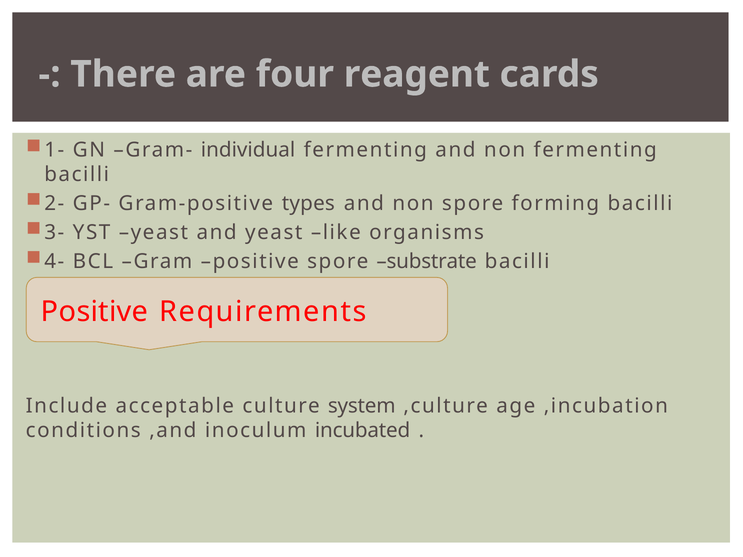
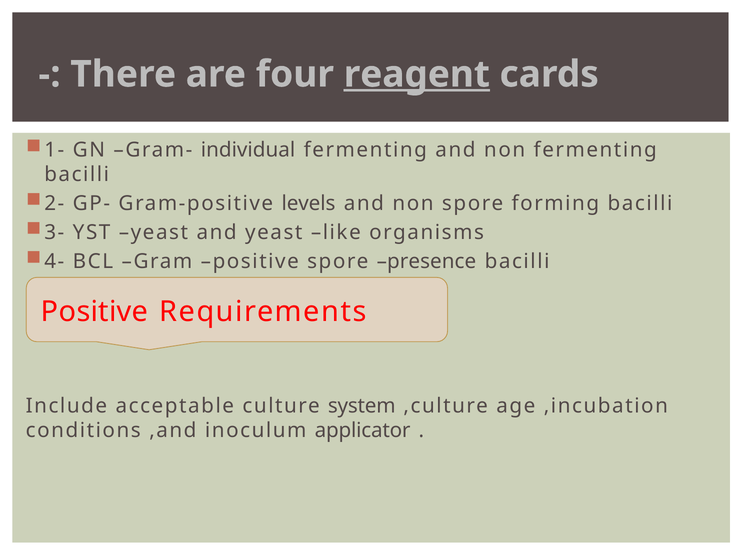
reagent underline: none -> present (417, 74)
types: types -> levels (308, 204)
substrate: substrate -> presence (426, 261)
incubated: incubated -> applicator (363, 431)
